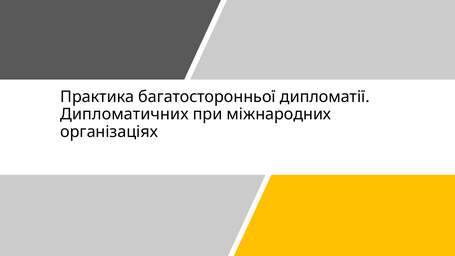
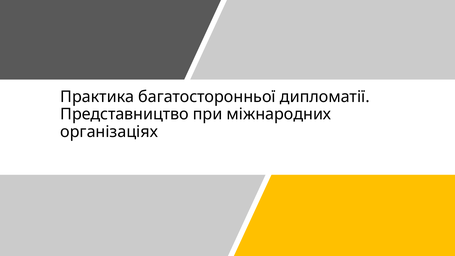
Дипломатичних: Дипломатичних -> Представництво (125, 114)
